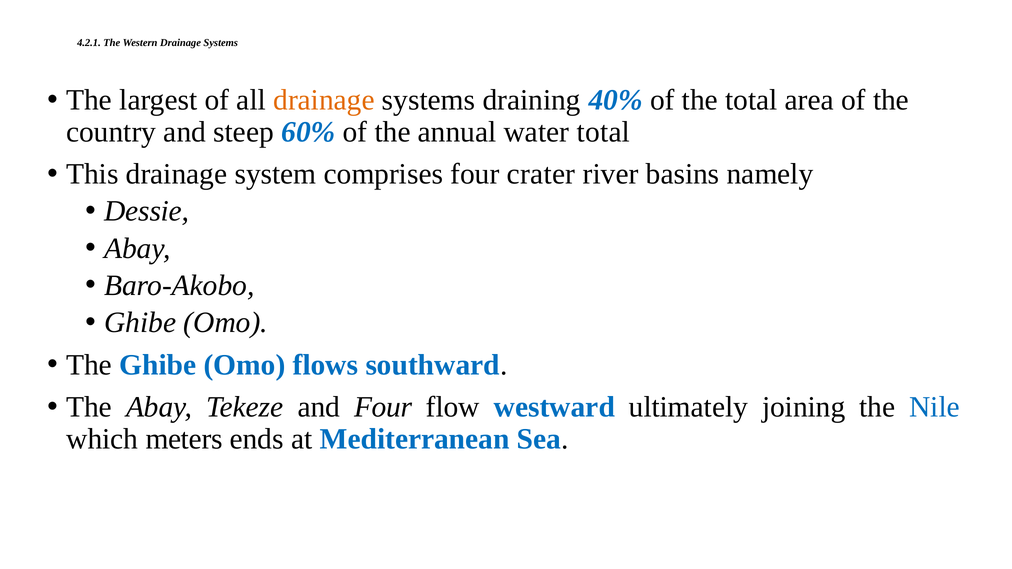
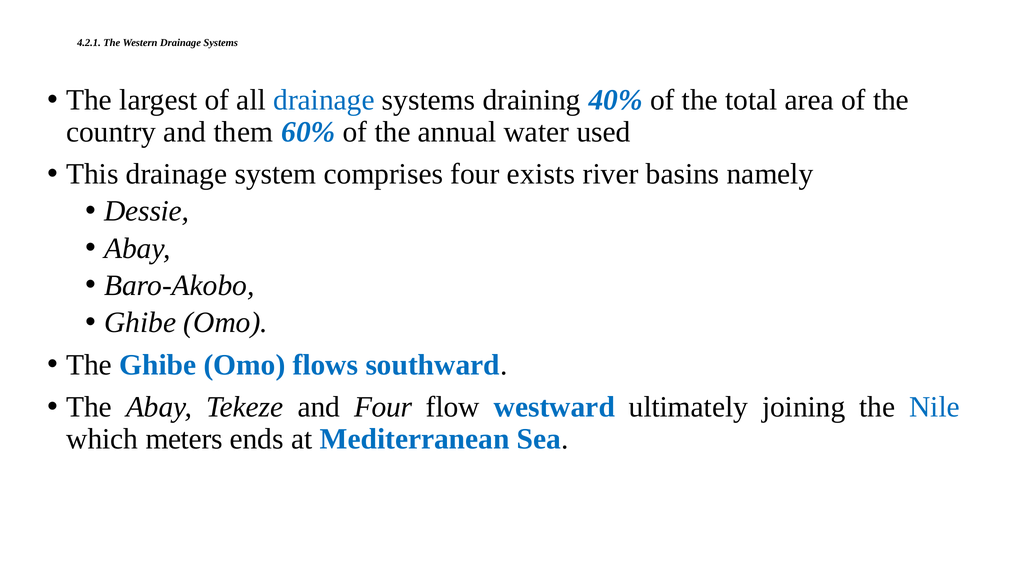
drainage colour: orange -> blue (324, 100)
steep: steep -> them (243, 132)
water total: total -> used (604, 132)
crater: crater -> exists (541, 174)
